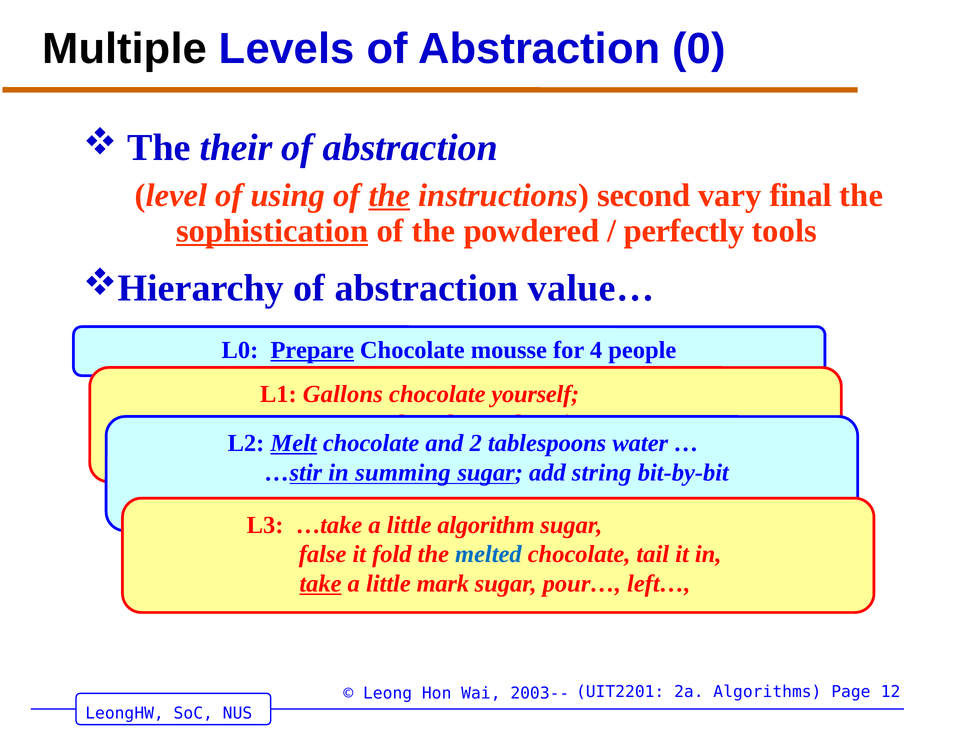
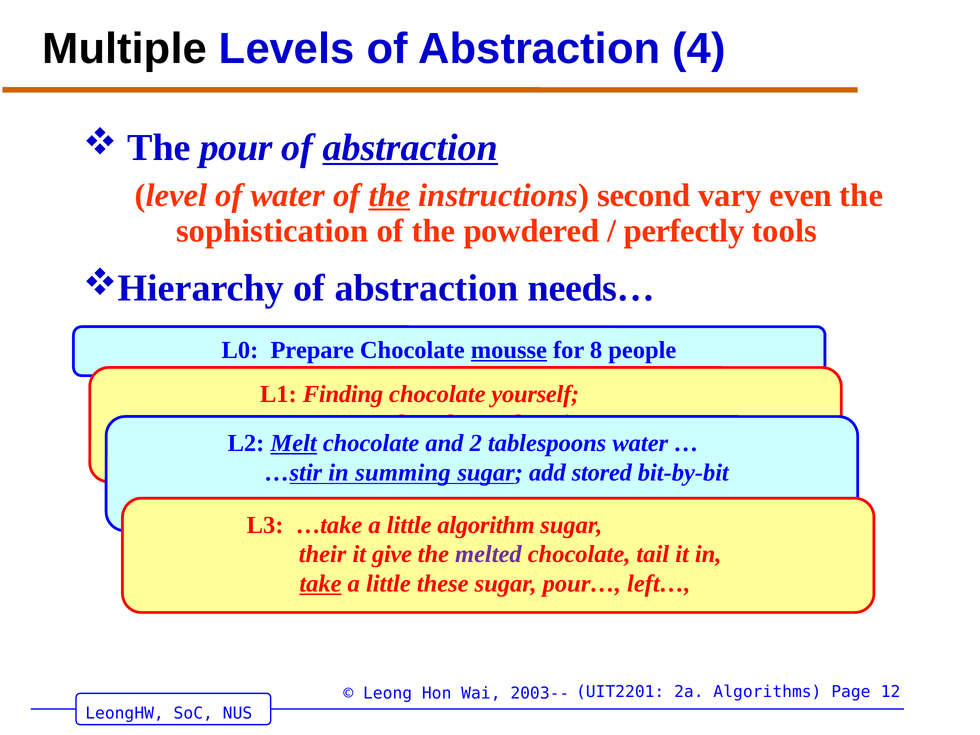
0: 0 -> 4 (699, 49)
their: their -> pour (236, 148)
abstraction underline: none -> present (410, 148)
of using: using -> water (288, 196)
final: final -> even (801, 196)
sophistication underline: present -> none (272, 231)
value…: value… -> needs… (591, 288)
Prepare underline: present -> none (312, 350)
mousse underline: none -> present (509, 350)
4: 4 -> 8 (596, 350)
Gallons: Gallons -> Finding (343, 394)
string: string -> stored (602, 473)
false: false -> their (323, 554)
fold: fold -> give (392, 554)
melted colour: blue -> purple (488, 554)
mark: mark -> these (443, 584)
